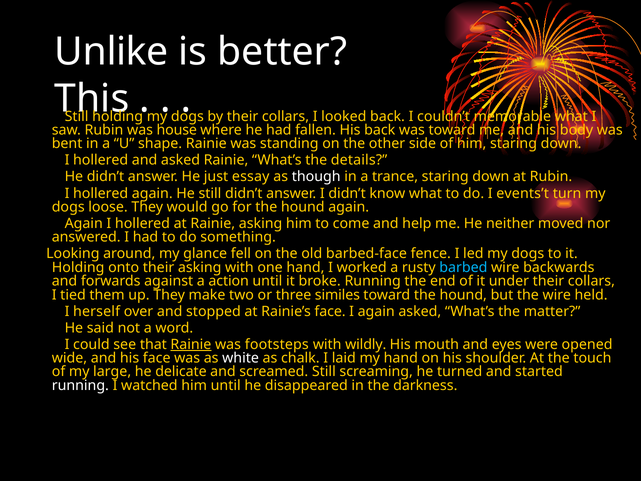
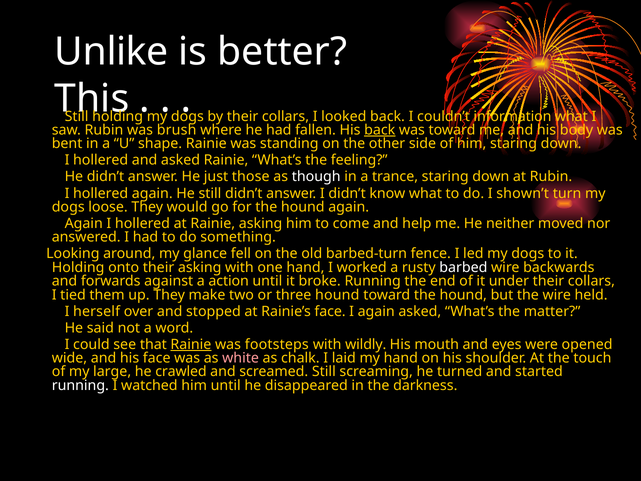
memorable: memorable -> information (512, 116)
house: house -> brush (177, 130)
back underline: none -> present (380, 130)
details: details -> feeling (359, 160)
essay: essay -> those (251, 177)
events’t: events’t -> shown’t (523, 193)
barbed-face: barbed-face -> barbed-turn (366, 254)
barbed colour: light blue -> white (463, 267)
three similes: similes -> hound (337, 295)
white colour: white -> pink (241, 358)
delicate: delicate -> crawled (181, 372)
